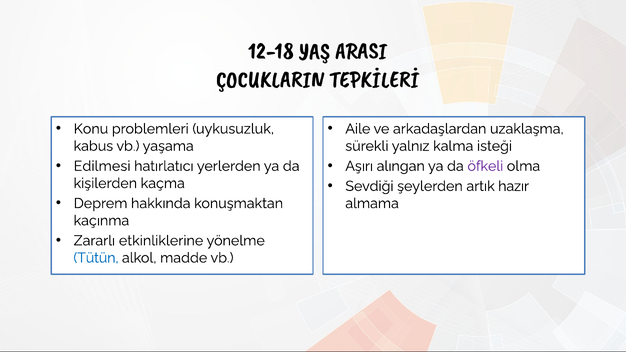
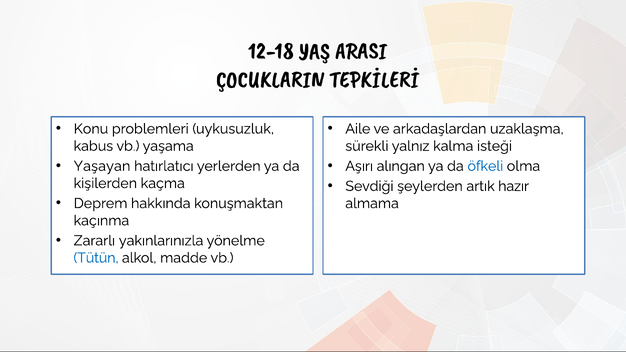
Edilmesi: Edilmesi -> Yaşayan (102, 166)
öfkeli colour: purple -> blue (485, 166)
etkinliklerine: etkinliklerine -> yakınlarınızla (161, 241)
